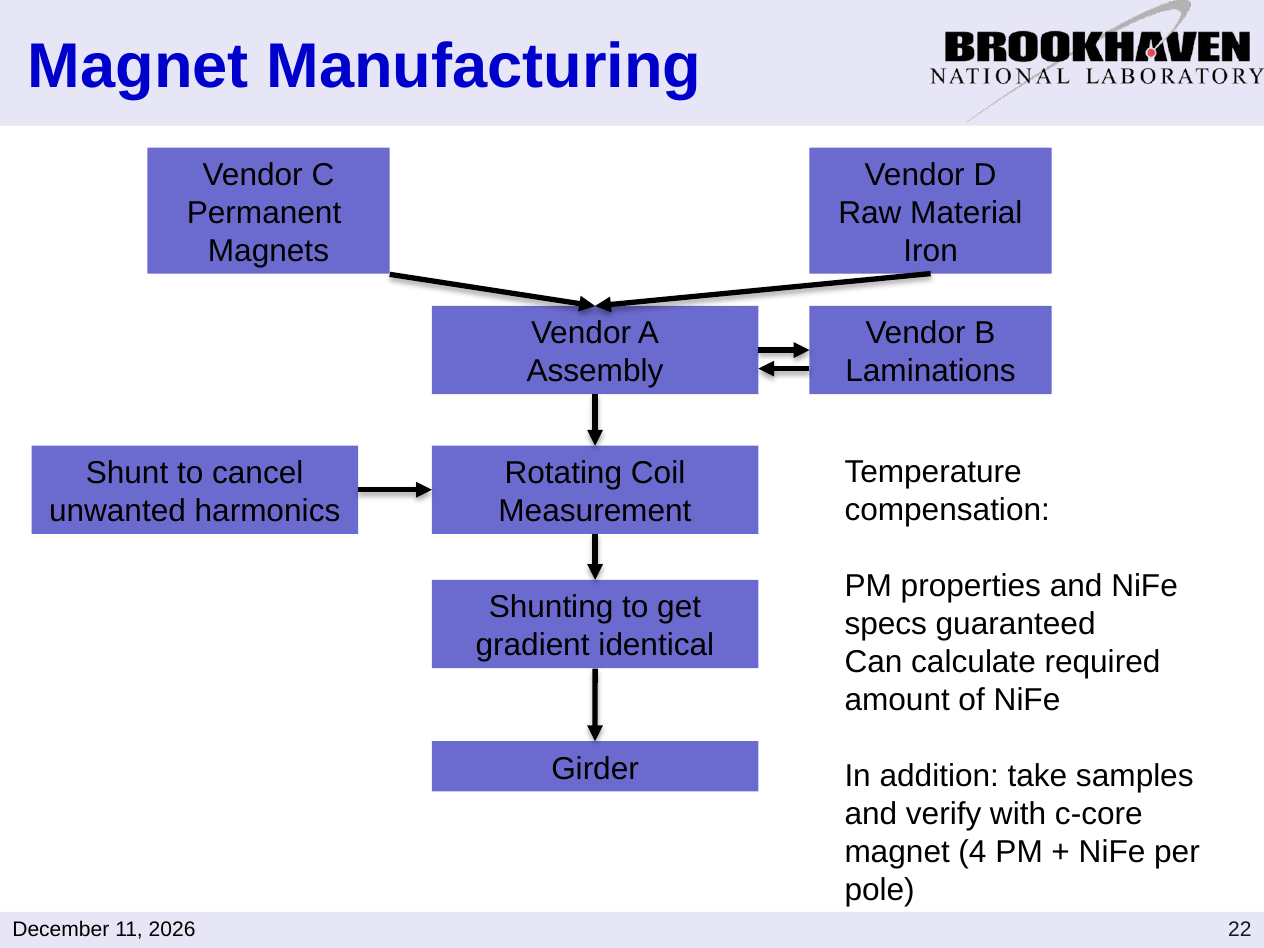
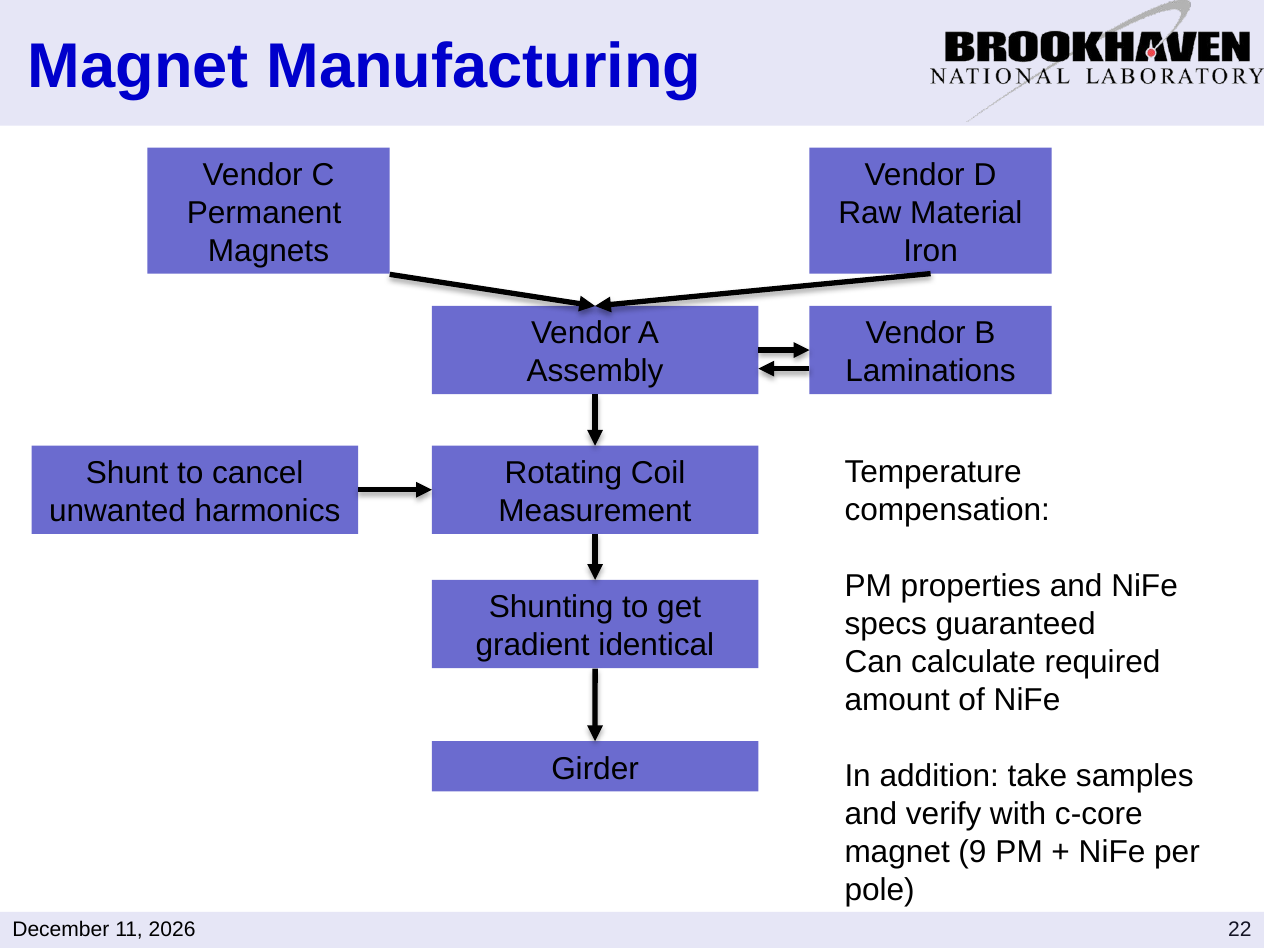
4: 4 -> 9 (973, 852)
